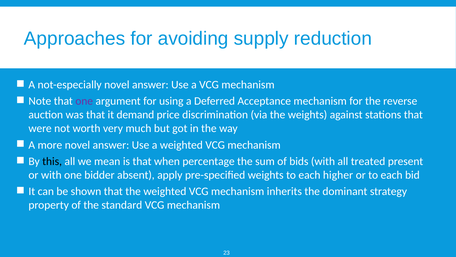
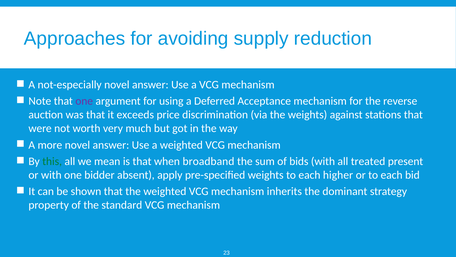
demand: demand -> exceeds (135, 115)
this colour: black -> green (52, 161)
percentage: percentage -> broadband (208, 161)
